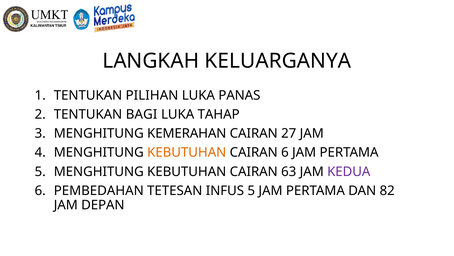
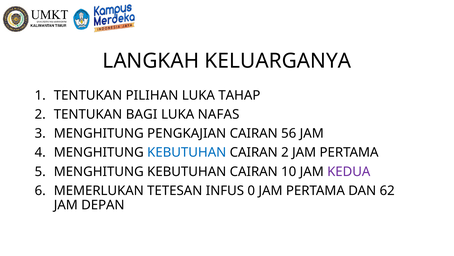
PANAS: PANAS -> TAHAP (239, 95)
TAHAP: TAHAP -> NAFAS (219, 114)
KEMERAHAN: KEMERAHAN -> PENGKAJIAN (187, 133)
27: 27 -> 56 (289, 133)
KEBUTUHAN colour: orange -> blue (187, 152)
CAIRAN 6: 6 -> 2 (285, 152)
63: 63 -> 10 (289, 171)
PEMBEDAHAN: PEMBEDAHAN -> MEMERLUKAN (99, 190)
INFUS 5: 5 -> 0 (251, 190)
82: 82 -> 62 (387, 190)
